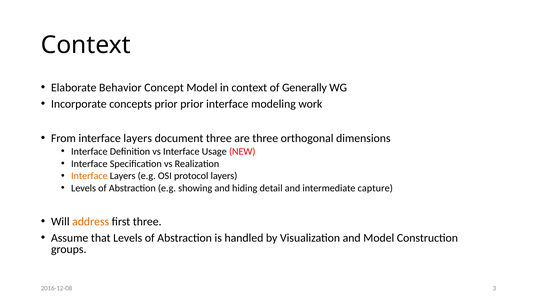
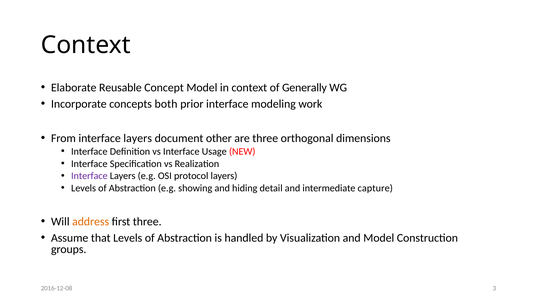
Behavior: Behavior -> Reusable (120, 88)
concepts prior: prior -> both (166, 104)
document three: three -> other (219, 138)
Interface colour: orange -> purple (89, 176)
